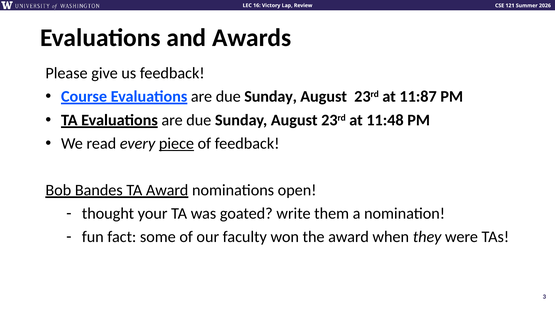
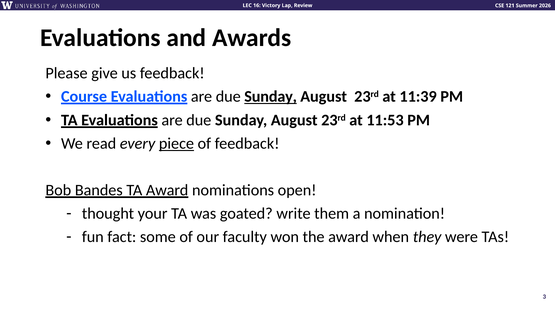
Sunday underline: none -> present (271, 97)
11:87: 11:87 -> 11:39 (418, 97)
11:48: 11:48 -> 11:53 (385, 120)
